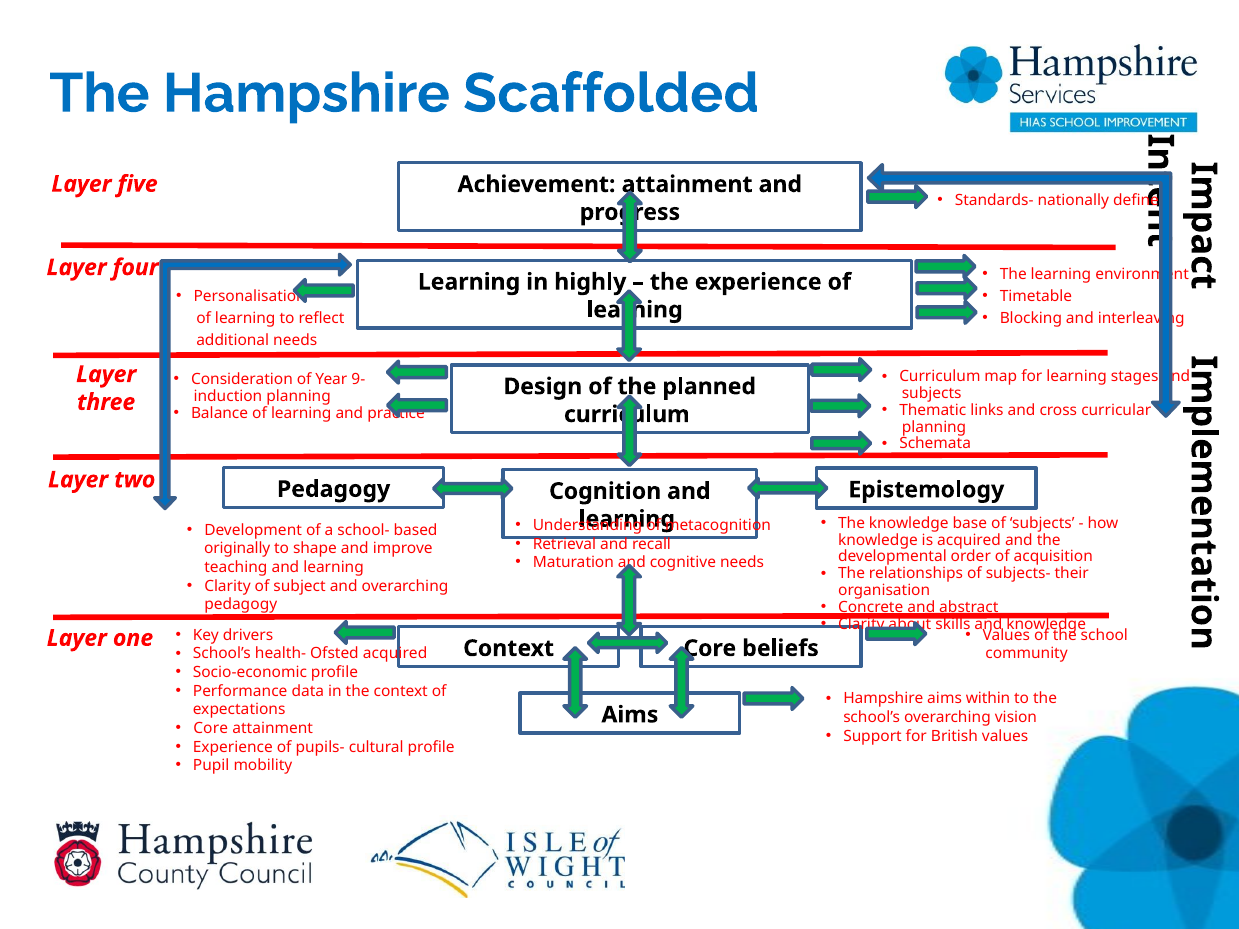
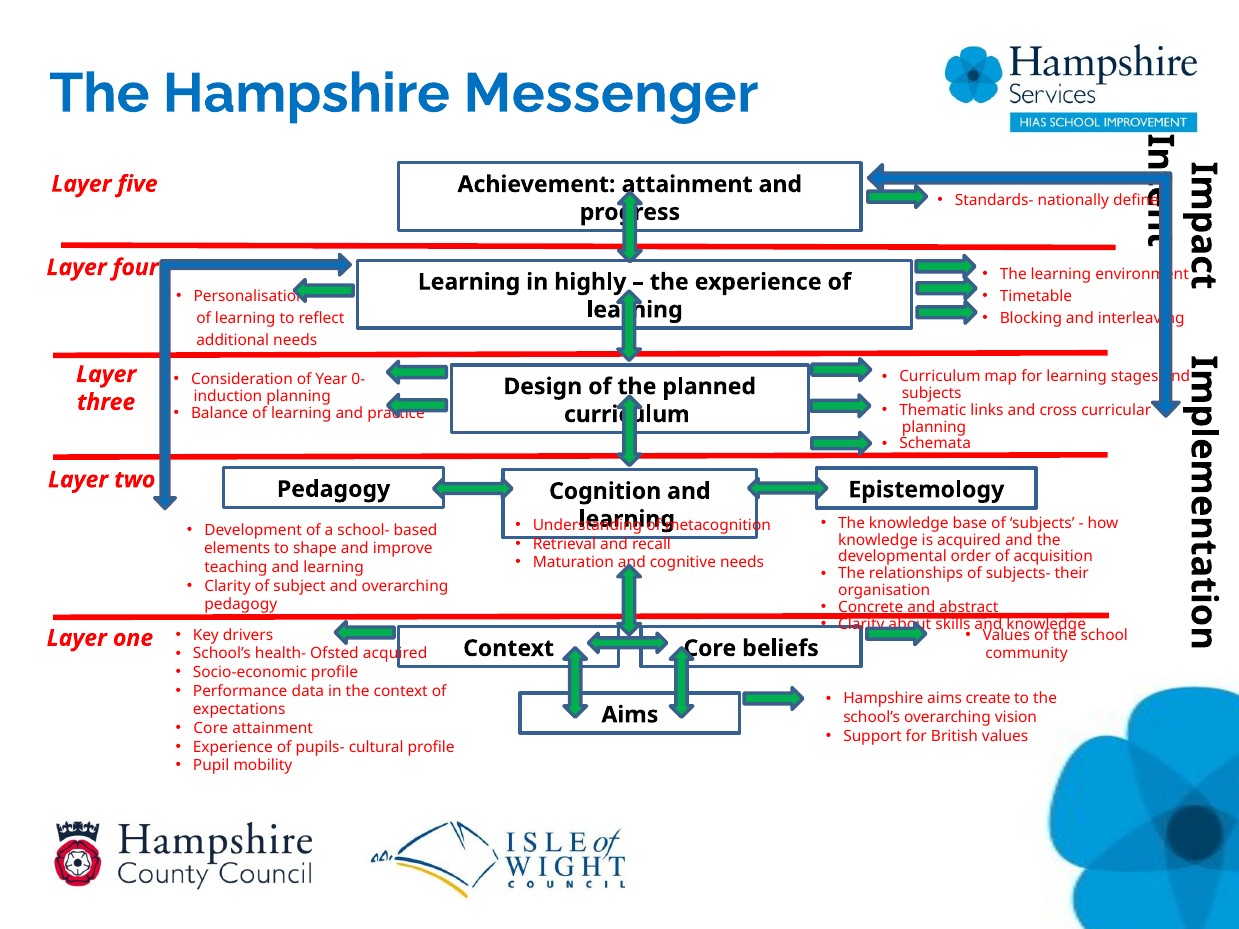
Scaffolded: Scaffolded -> Messenger (611, 94)
9-: 9- -> 0- (358, 380)
originally: originally -> elements (237, 549)
within: within -> create (988, 699)
